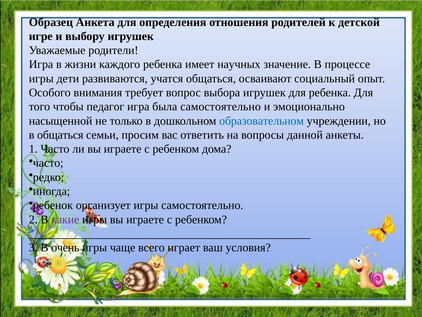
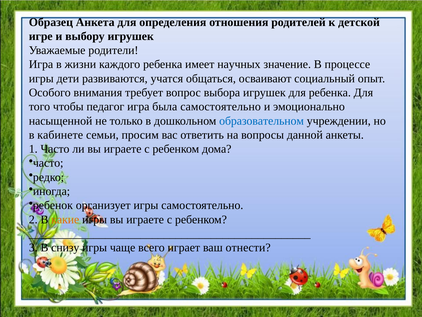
в общаться: общаться -> кабинете (60, 135)
какие colour: purple -> orange (65, 219)
очень: очень -> снизу (65, 247)
условия: условия -> отнести (248, 247)
